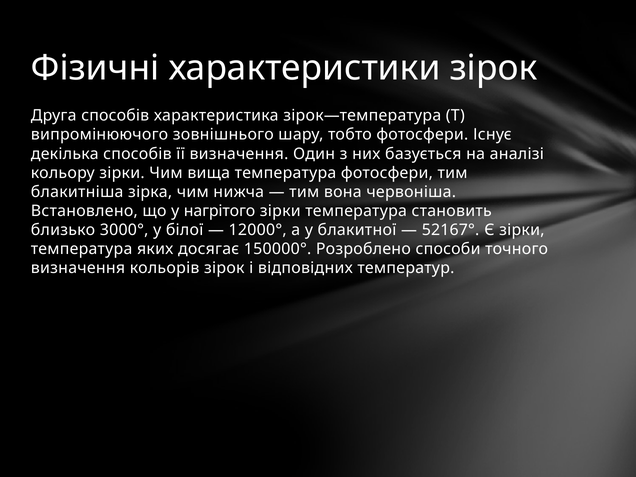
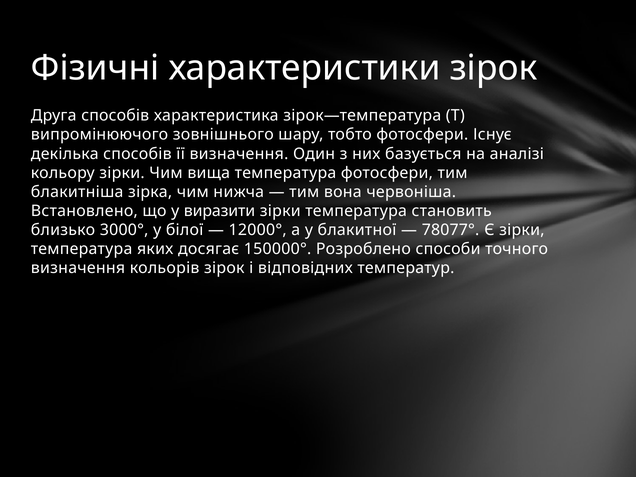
нагрітого: нагрітого -> виразити (220, 211)
52167°: 52167° -> 78077° (451, 230)
